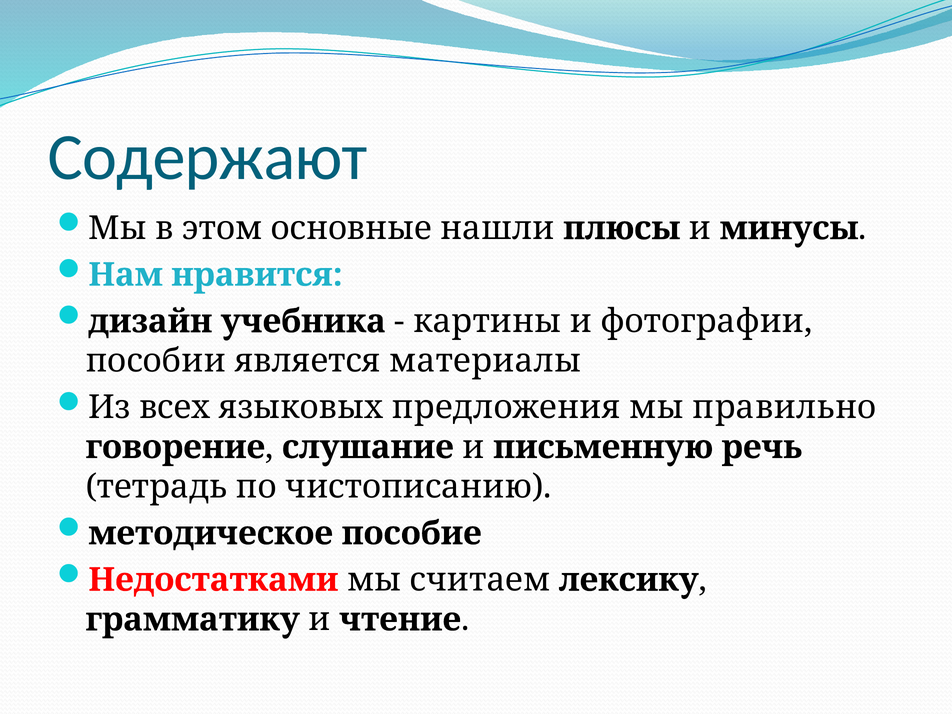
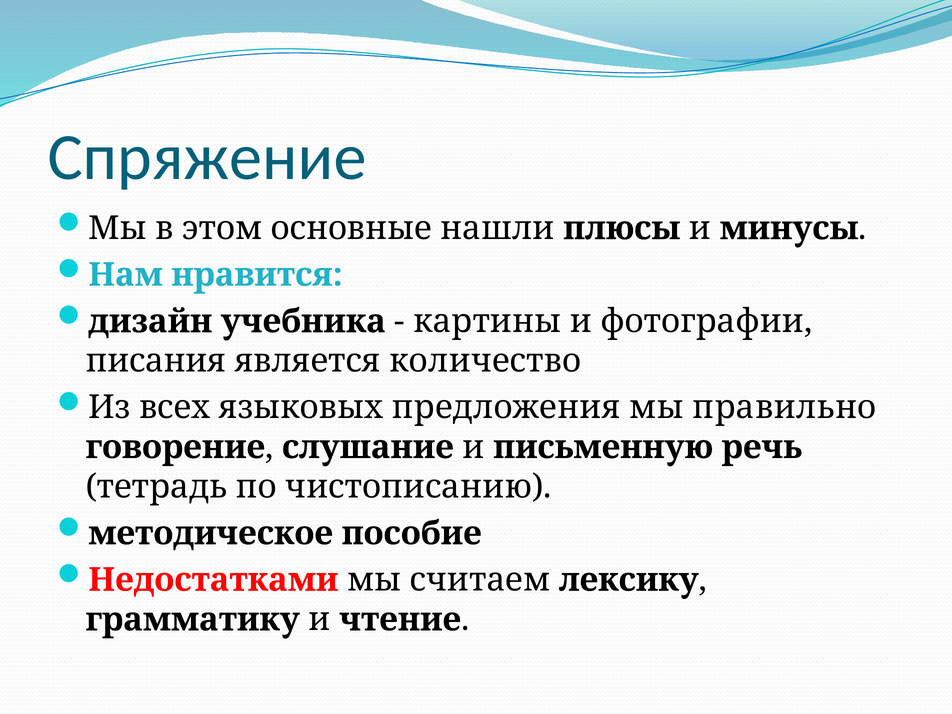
Содержают: Содержают -> Спряжение (207, 157)
пособии: пособии -> писания (156, 361)
материалы: материалы -> количество (485, 361)
